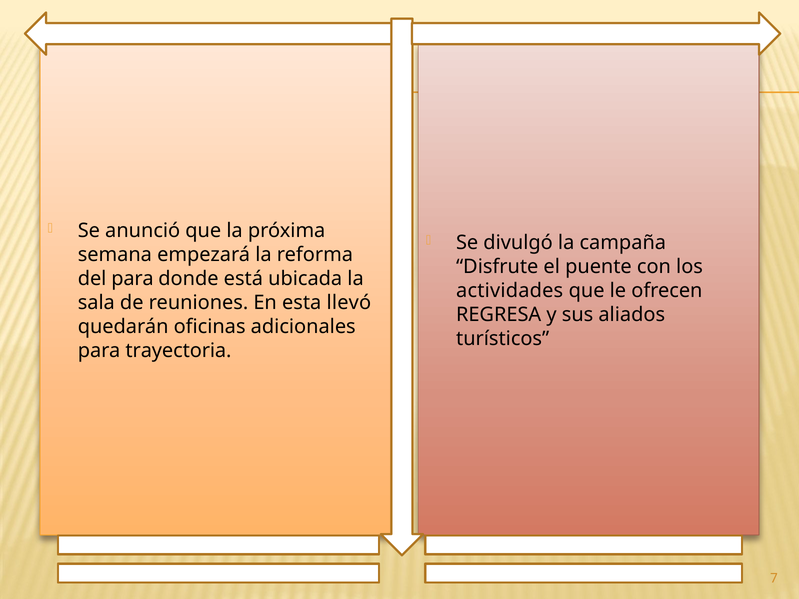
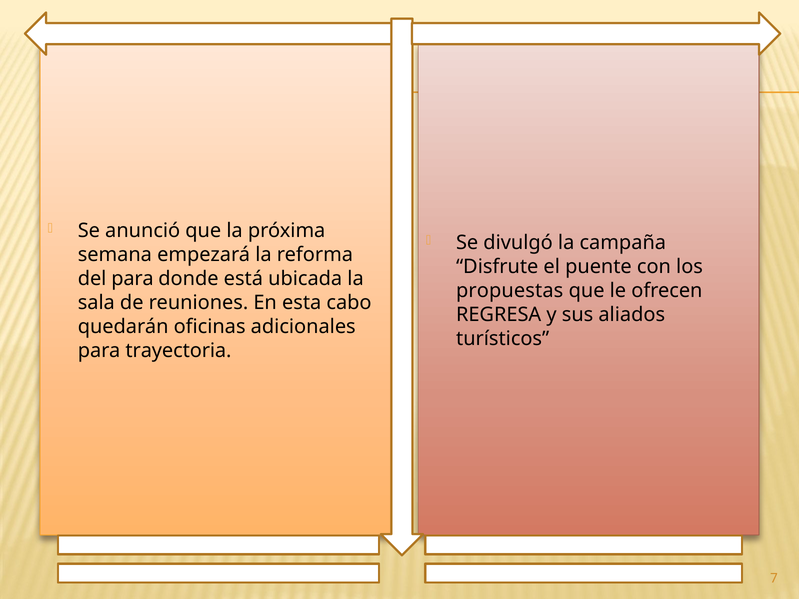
actividades: actividades -> propuestas (510, 291)
llevó: llevó -> cabo (349, 303)
